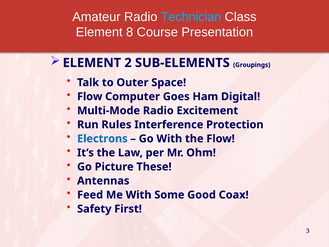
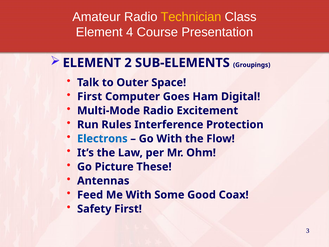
Technician colour: light blue -> yellow (191, 17)
8: 8 -> 4 (130, 32)
Flow: Flow -> First (90, 96)
